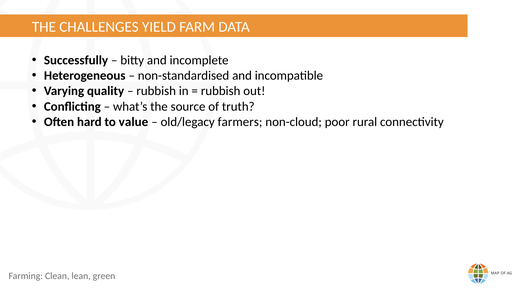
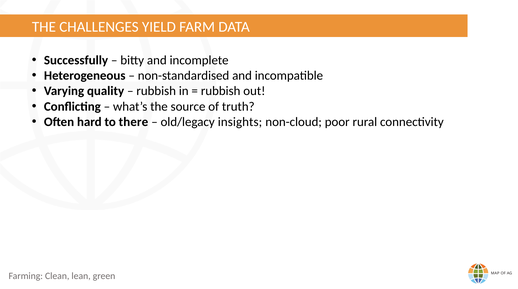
value: value -> there (133, 122)
farmers: farmers -> insights (240, 122)
